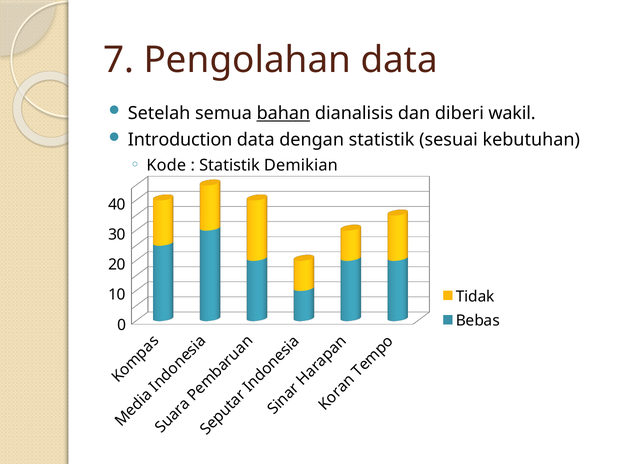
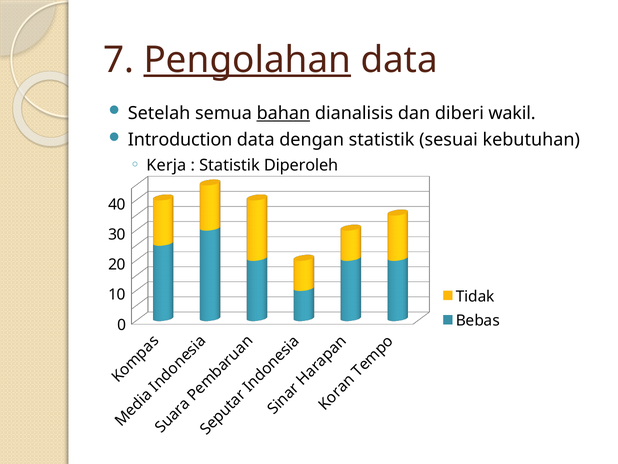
Pengolahan underline: none -> present (247, 60)
Kode: Kode -> Kerja (166, 165)
Demikian: Demikian -> Diperoleh (301, 165)
